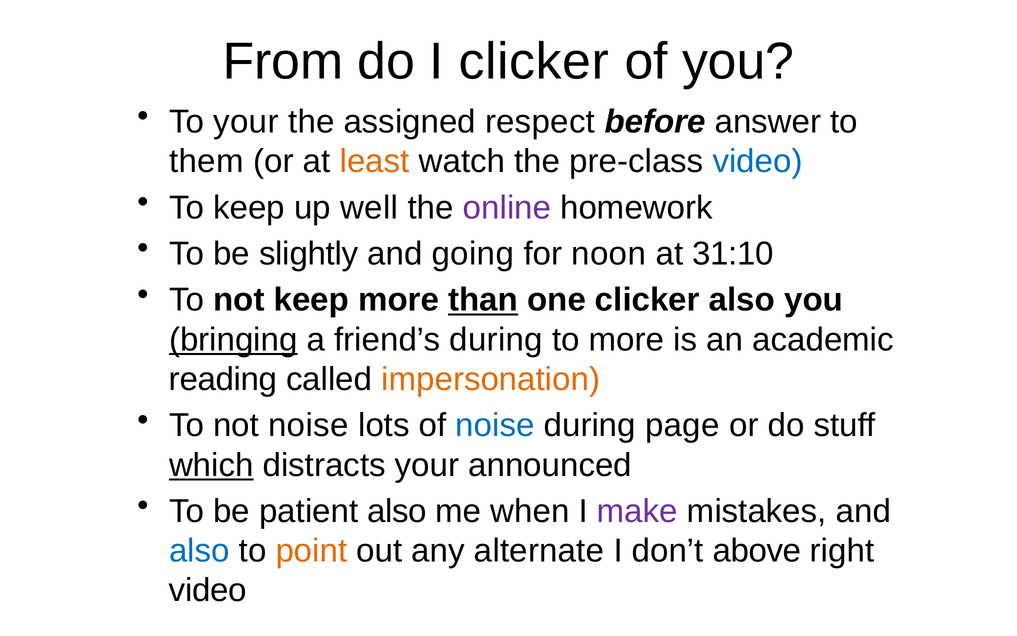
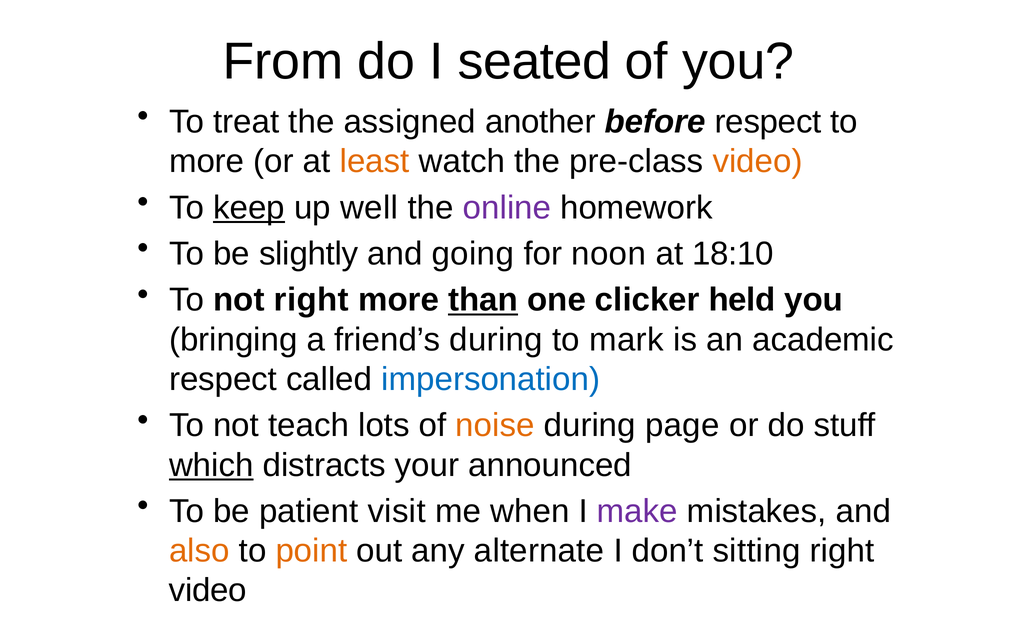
I clicker: clicker -> seated (534, 61)
To your: your -> treat (246, 122)
respect: respect -> another (540, 122)
before answer: answer -> respect (768, 122)
them: them -> more (207, 161)
video colour: blue -> orange (758, 161)
keep underline: none -> present (249, 208)
31:10: 31:10 -> 18:10 (733, 254)
not keep: keep -> right (311, 300)
clicker also: also -> held (742, 300)
bringing underline: present -> none (233, 339)
to more: more -> mark (626, 339)
reading: reading -> respect (223, 379)
impersonation colour: orange -> blue (491, 379)
not noise: noise -> teach (309, 425)
noise colour: blue -> orange (495, 425)
patient also: also -> visit (397, 511)
also colour: blue -> orange (199, 551)
above: above -> sitting (757, 551)
